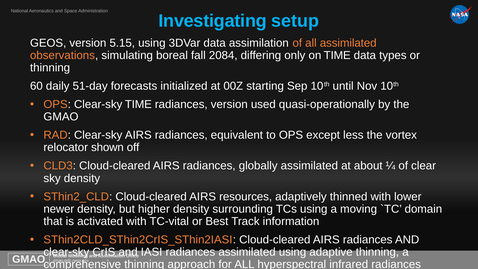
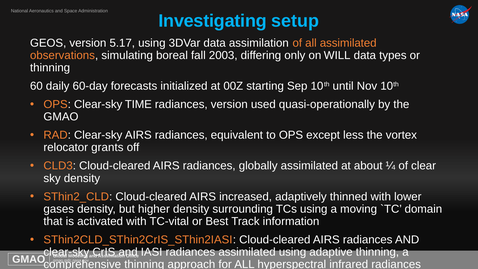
5.15: 5.15 -> 5.17 (122, 43)
2084: 2084 -> 2003 (223, 55)
on TIME: TIME -> WILL (337, 55)
51-day: 51-day -> 60-day (90, 86)
shown: shown -> grants (107, 147)
resources: resources -> increased (246, 196)
newer: newer -> gases (59, 209)
